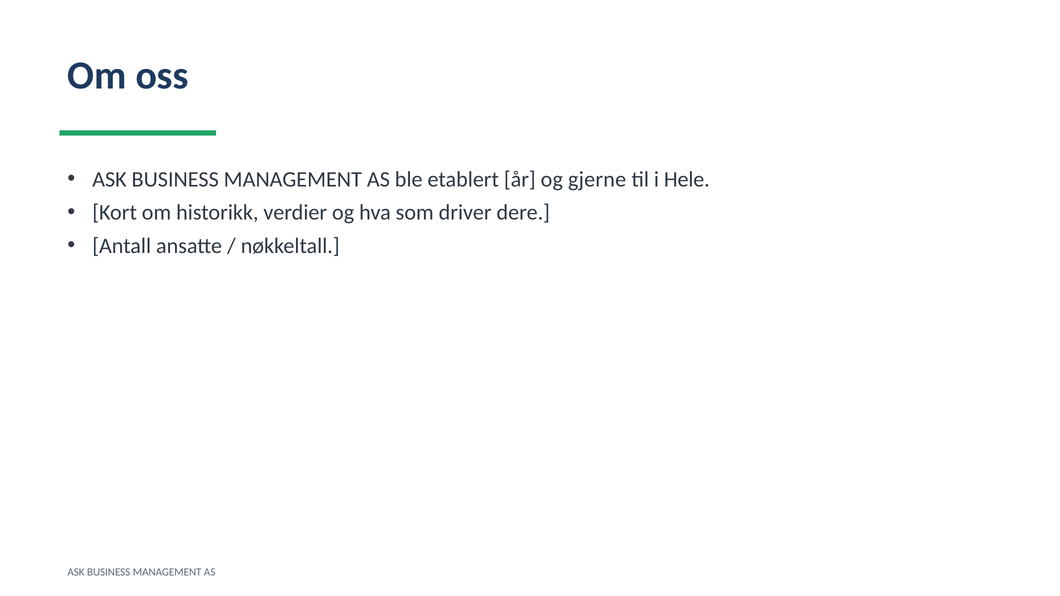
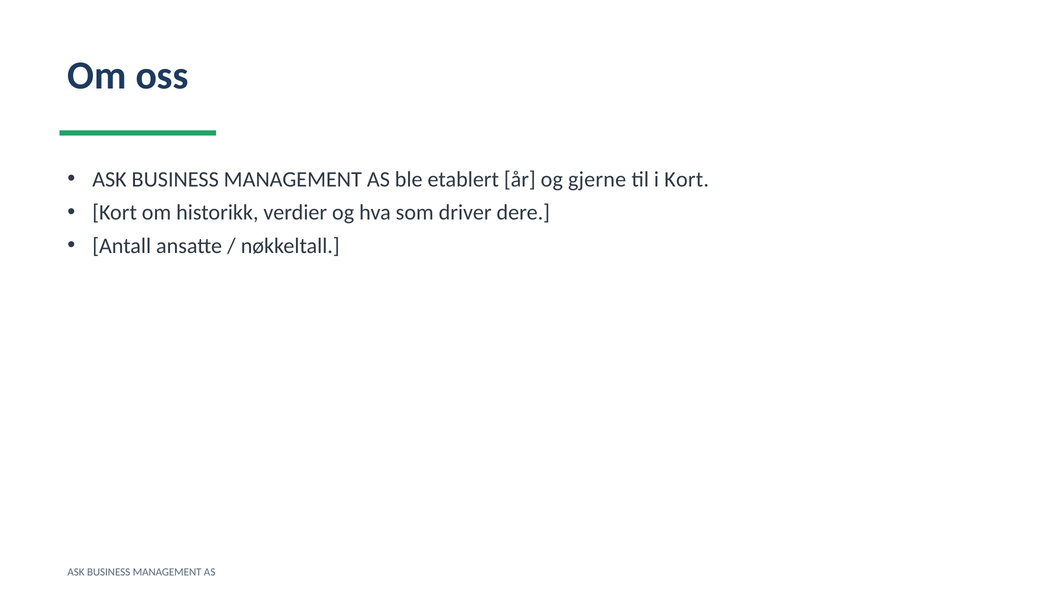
i Hele: Hele -> Kort (687, 180)
